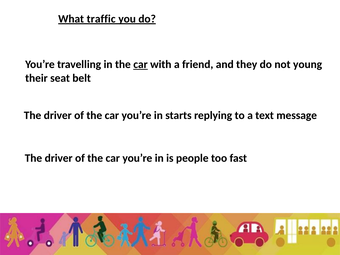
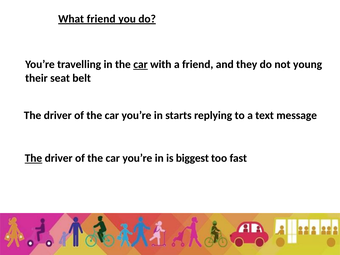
What traffic: traffic -> friend (101, 19)
The underline: none -> present (33, 158)
people: people -> biggest (192, 158)
